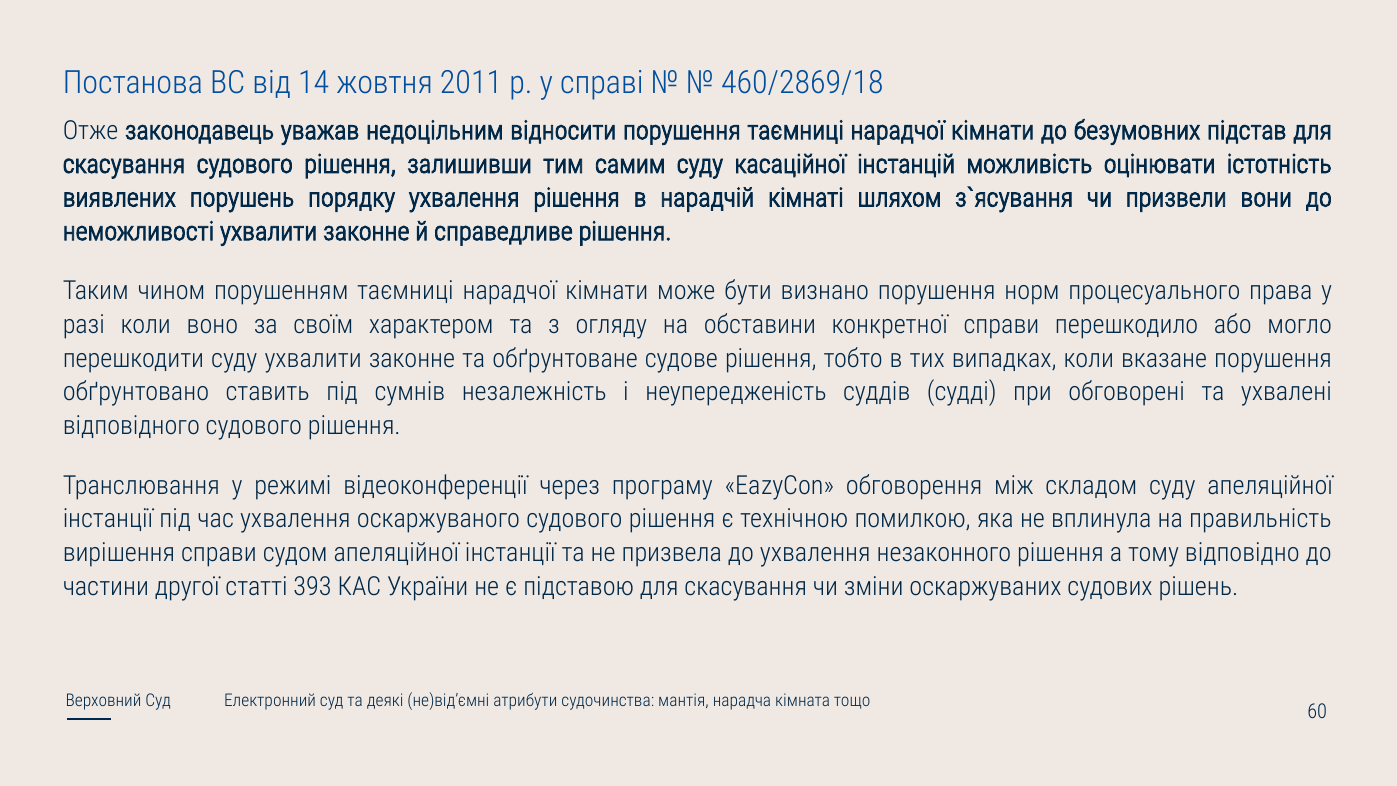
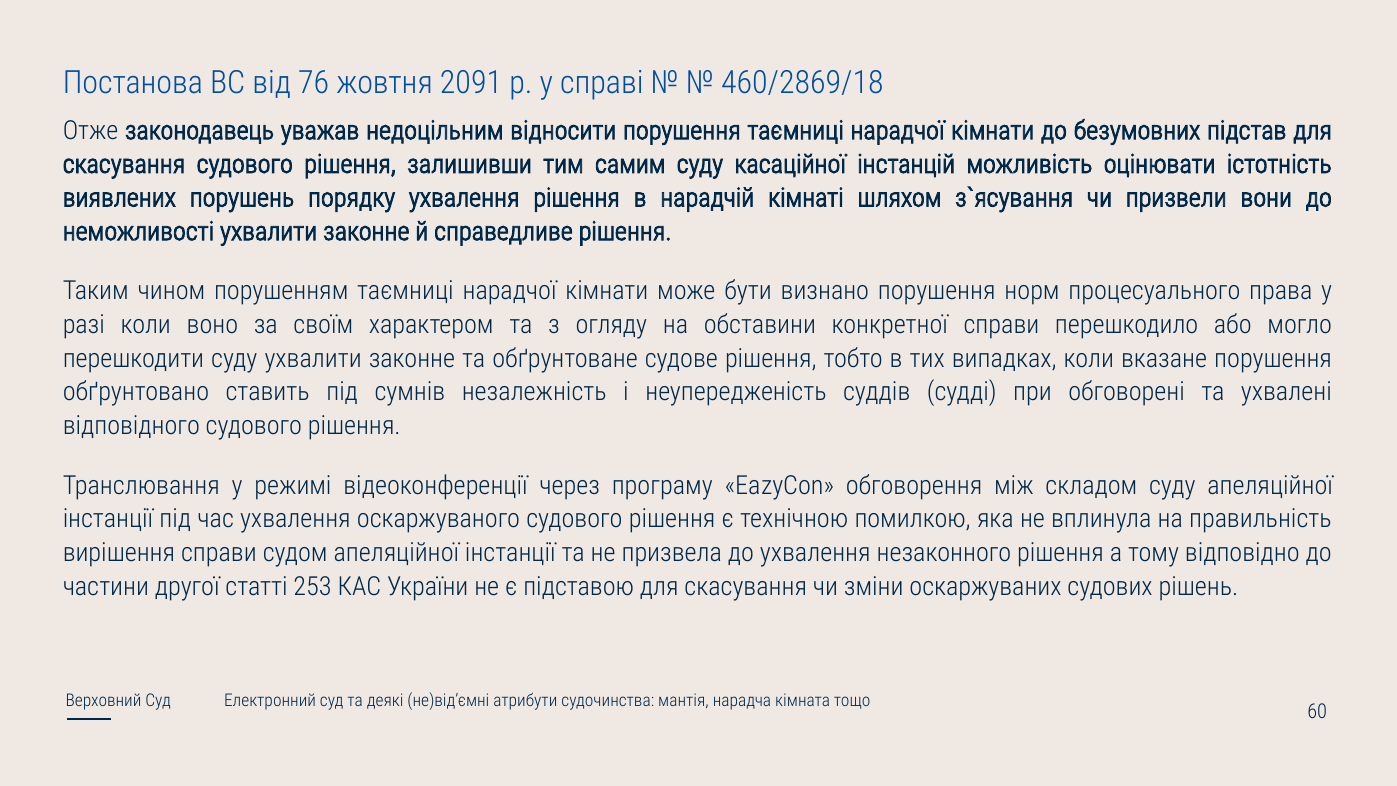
14: 14 -> 76 (314, 83)
2011: 2011 -> 2091 (471, 83)
393: 393 -> 253 (313, 586)
